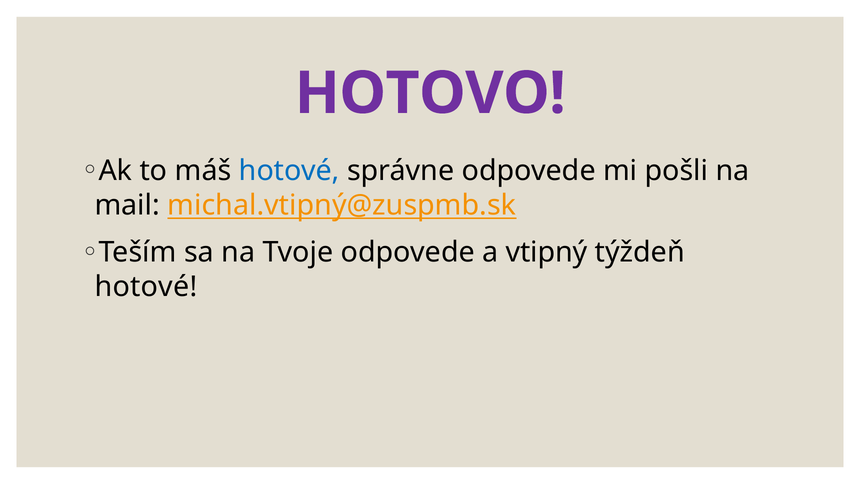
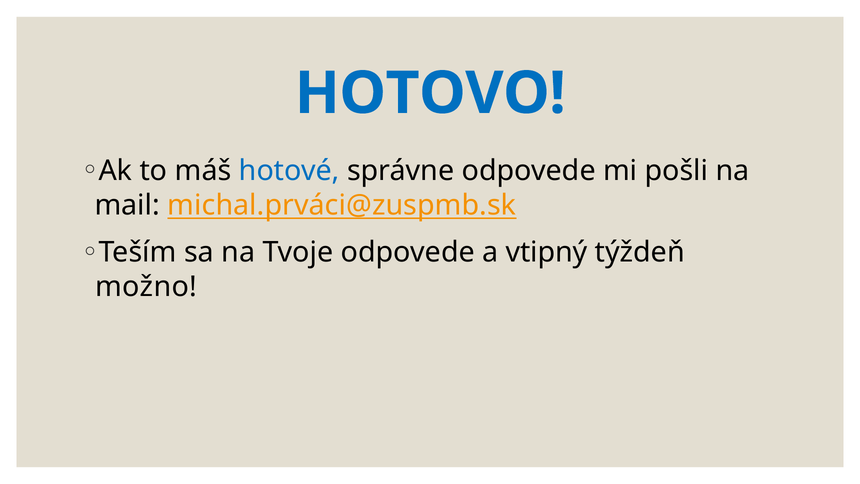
HOTOVO colour: purple -> blue (430, 93)
michal.vtipný@zuspmb.sk: michal.vtipný@zuspmb.sk -> michal.prváci@zuspmb.sk (342, 205)
hotové: hotové -> možno (146, 287)
